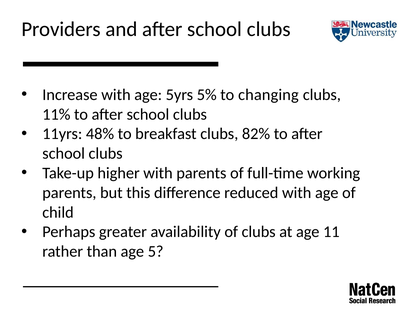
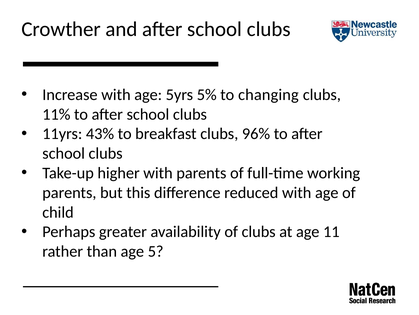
Providers: Providers -> Crowther (61, 29)
48%: 48% -> 43% (100, 134)
82%: 82% -> 96% (256, 134)
